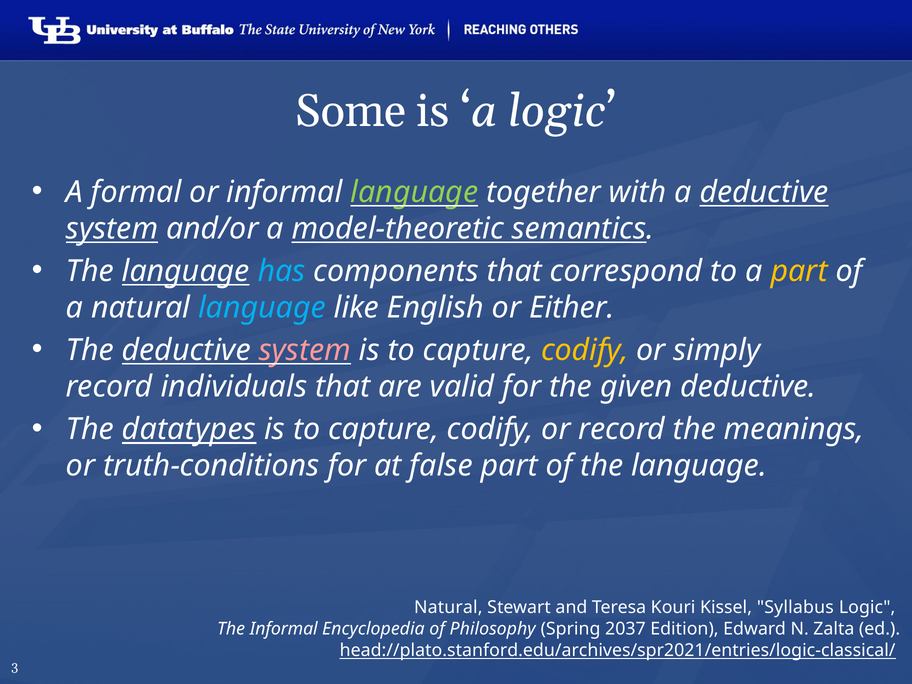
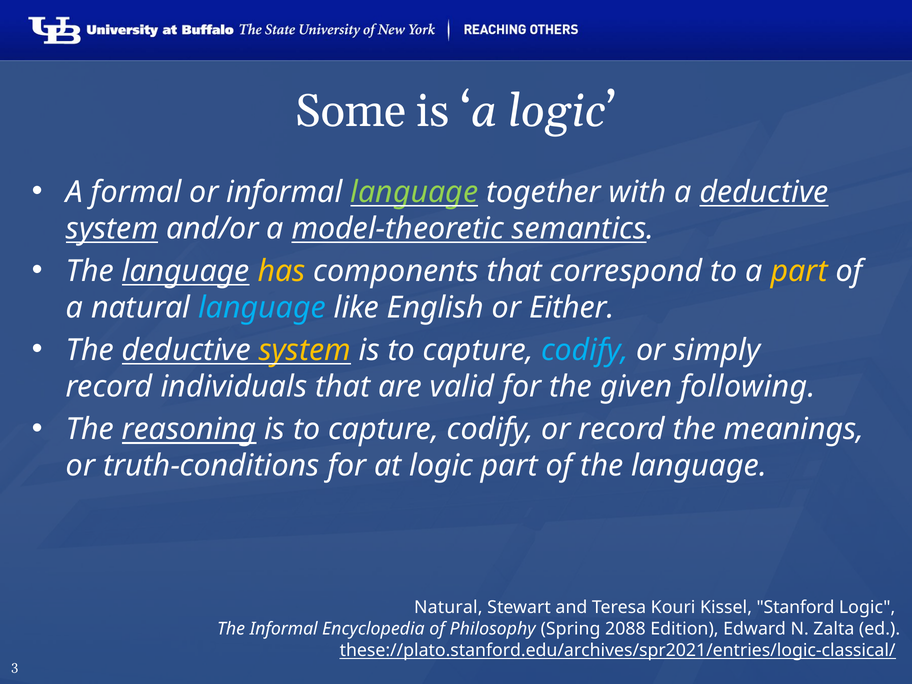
has colour: light blue -> yellow (282, 271)
system colour: pink -> yellow (305, 350)
codify colour: yellow -> light blue (585, 350)
given deductive: deductive -> following (748, 387)
datatypes: datatypes -> reasoning (189, 429)
at false: false -> logic (441, 466)
Syllabus: Syllabus -> Stanford (796, 608)
2037: 2037 -> 2088 (625, 629)
head://plato.stanford.edu/archives/spr2021/entries/logic-classical/: head://plato.stanford.edu/archives/spr2021/entries/logic-classical/ -> these://plato.stanford.edu/archives/spr2021/entries/logic-classical/ (618, 650)
